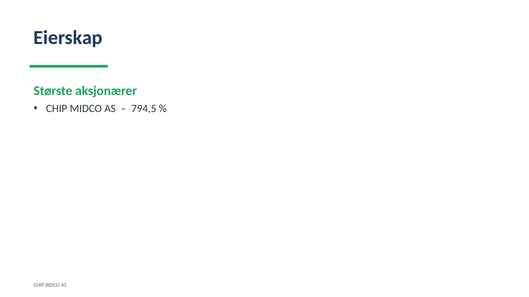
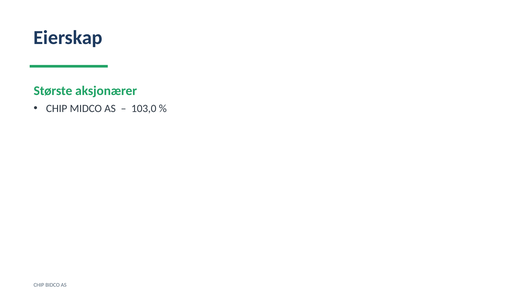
794,5: 794,5 -> 103,0 (144, 109)
